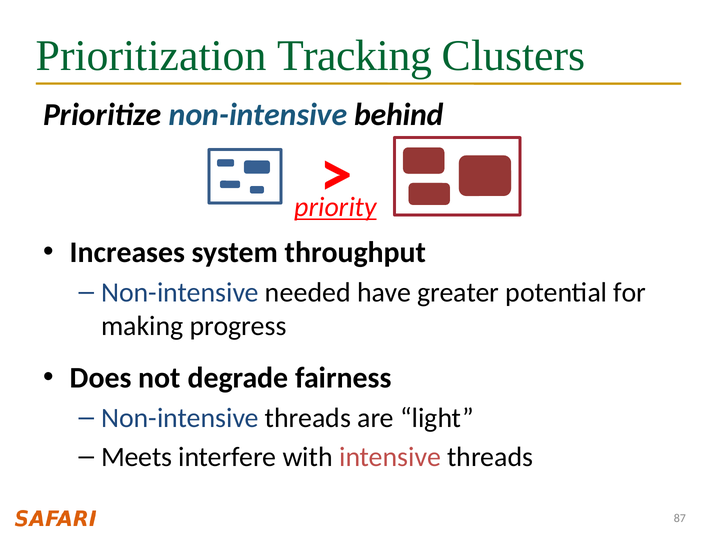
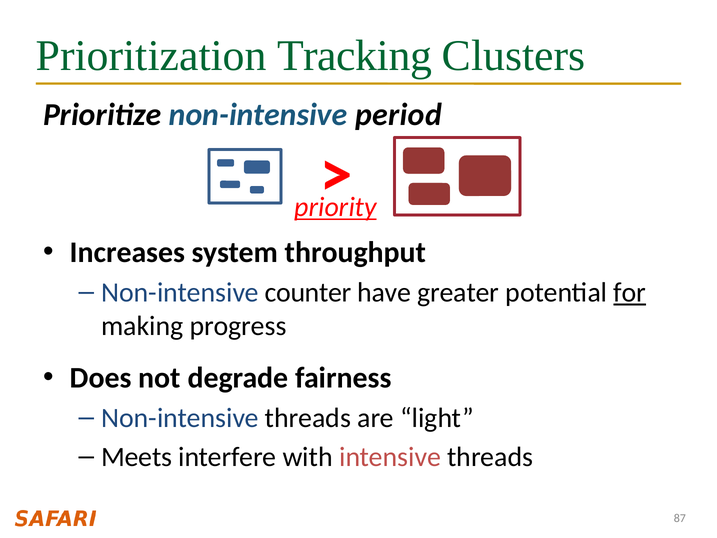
behind: behind -> period (399, 115)
needed: needed -> counter (308, 292)
for underline: none -> present (630, 292)
